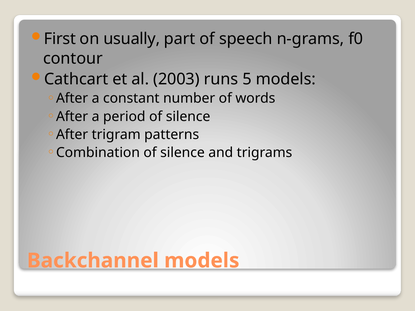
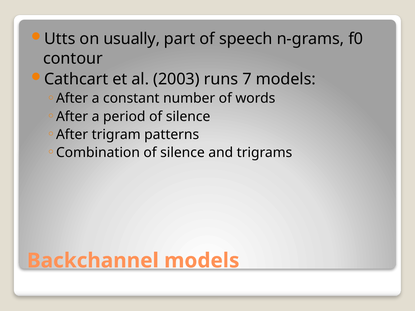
First: First -> Utts (60, 39)
5: 5 -> 7 (247, 79)
